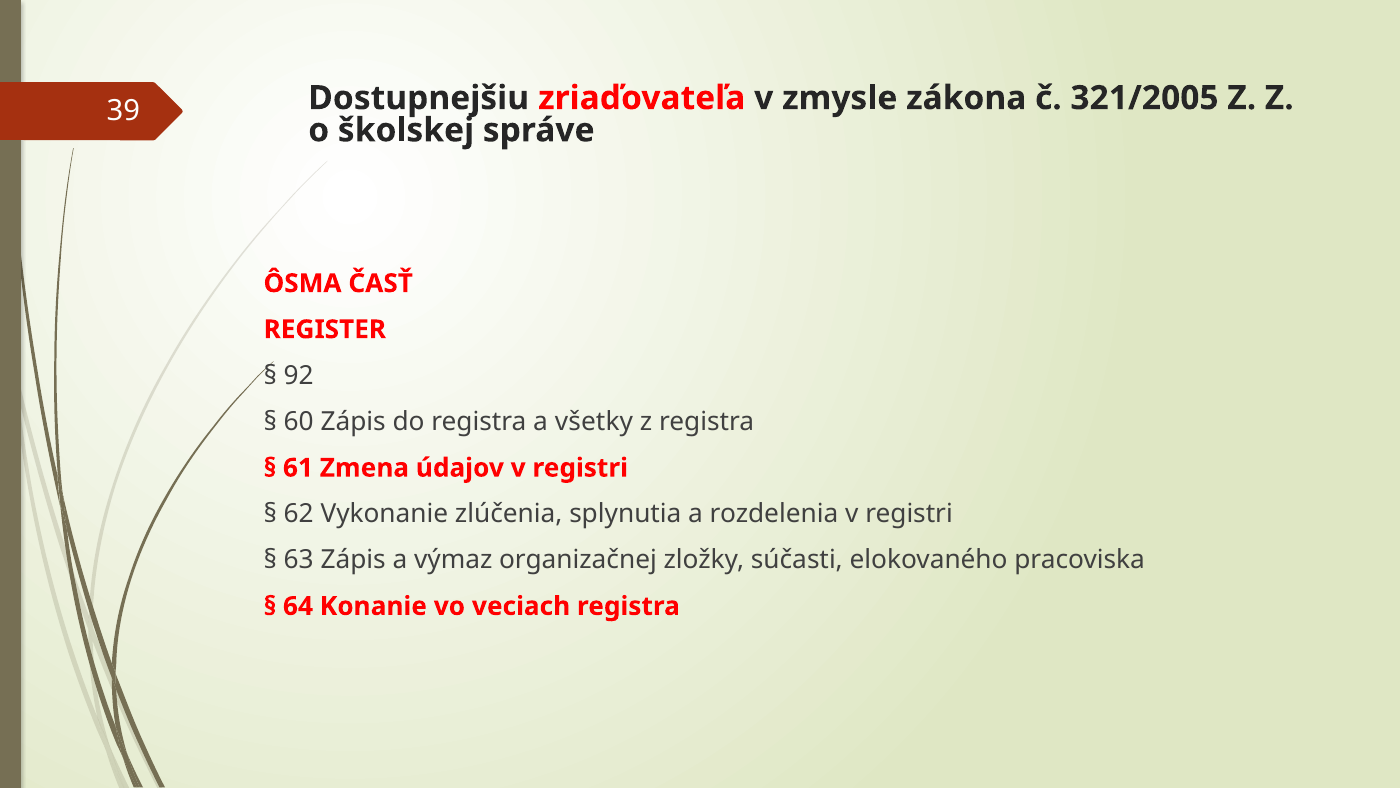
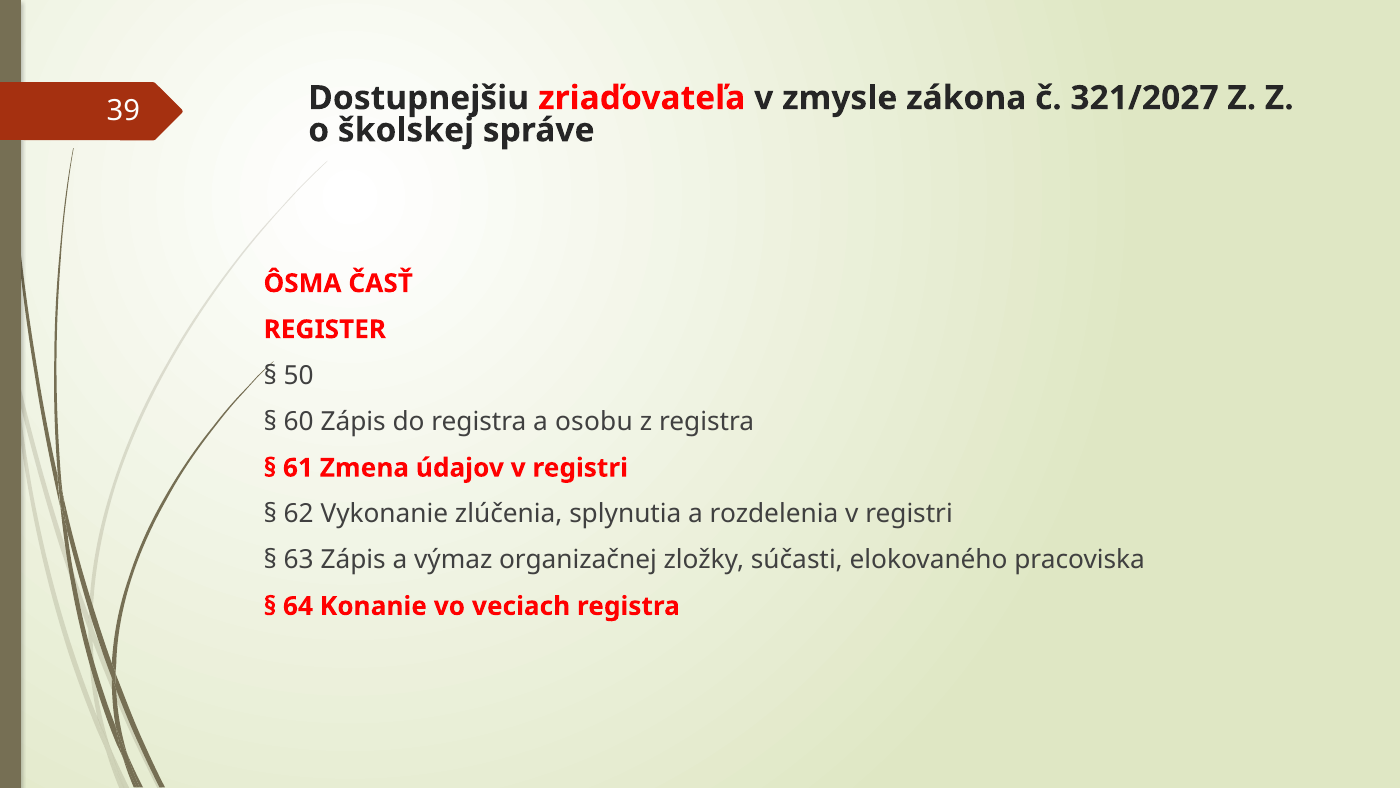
321/2005: 321/2005 -> 321/2027 (1145, 98)
92: 92 -> 50 (299, 375)
všetky: všetky -> osobu (594, 422)
